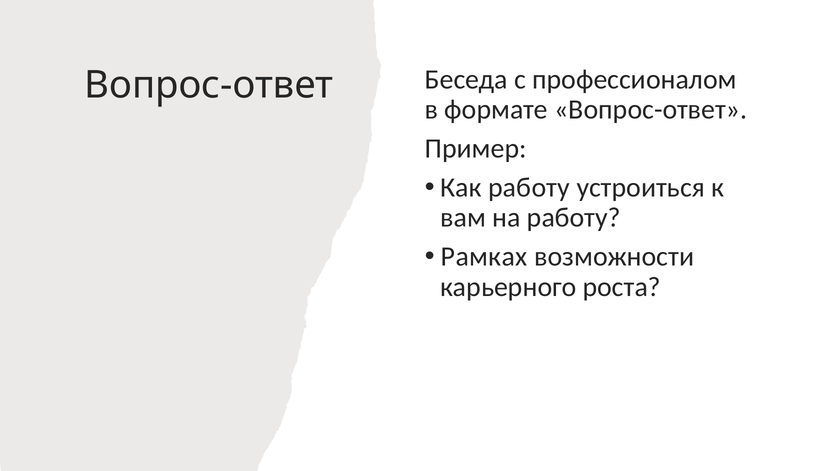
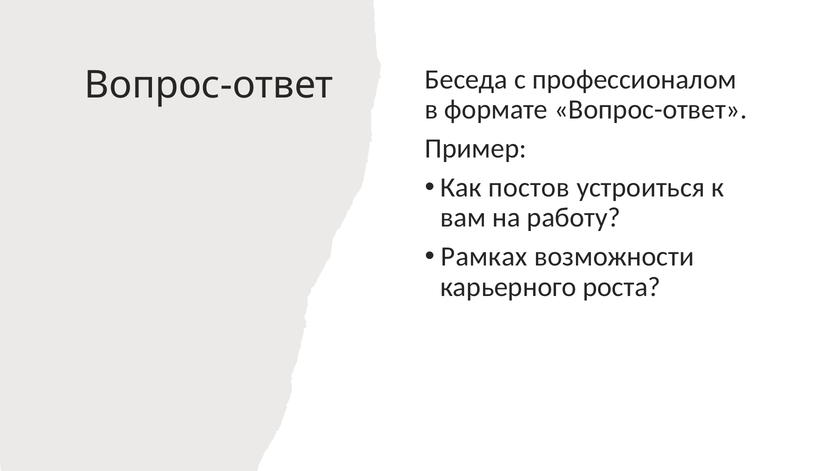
Как работу: работу -> постов (529, 187)
